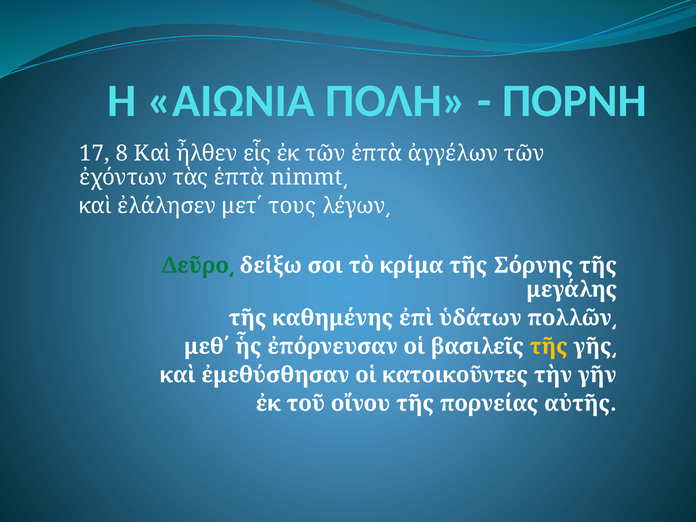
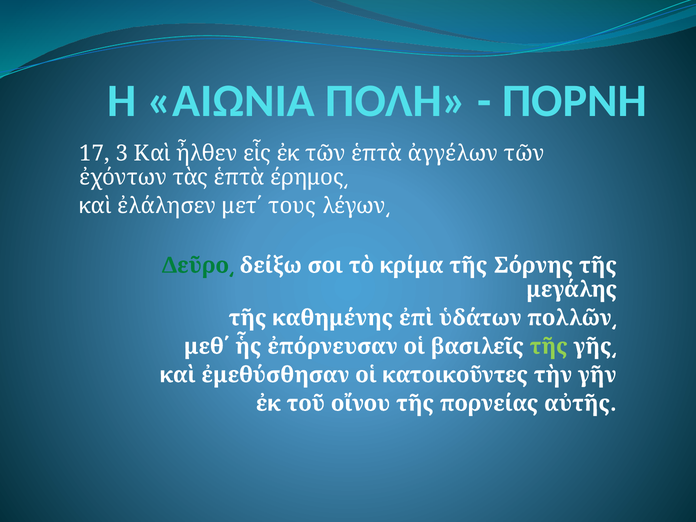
8: 8 -> 3 (122, 153)
nimmt͵: nimmt͵ -> έρημος͵ (309, 177)
τῆς colour: yellow -> light green (549, 346)
